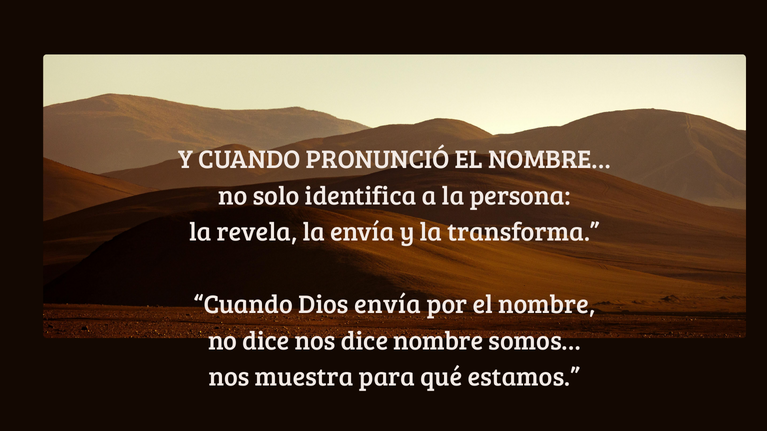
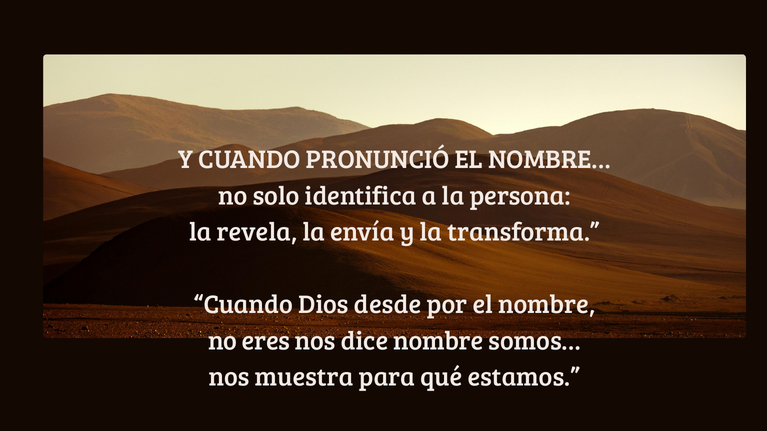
Dios envía: envía -> desde (388, 305)
no dice: dice -> eres (266, 341)
